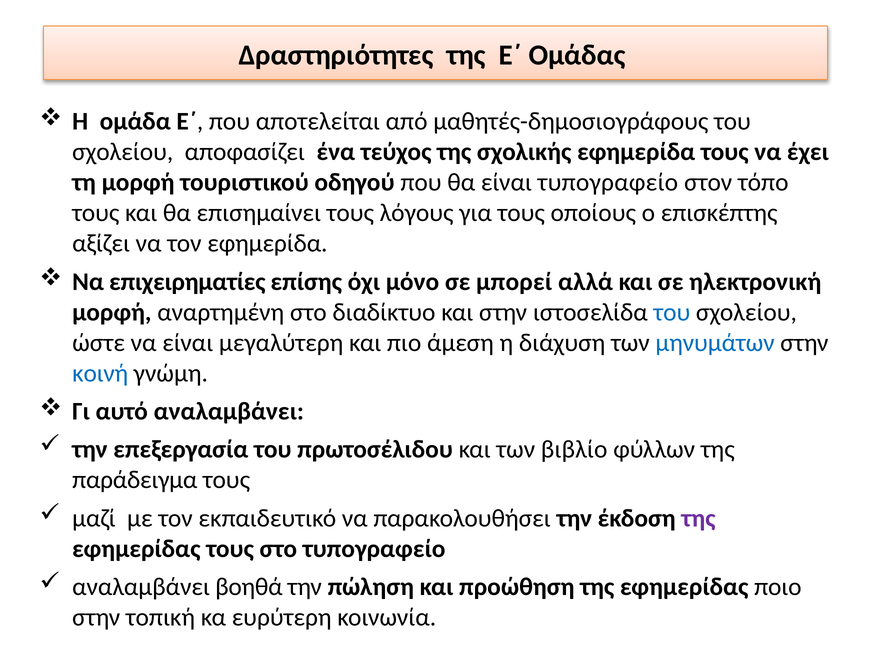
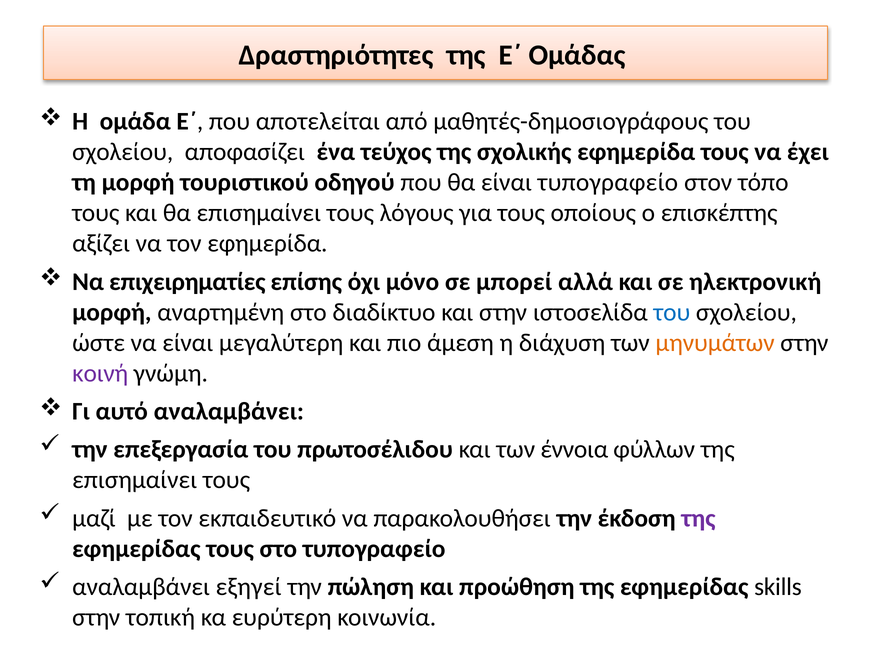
μηνυμάτων colour: blue -> orange (715, 343)
κοινή colour: blue -> purple (100, 373)
βιβλίο: βιβλίο -> έννοια (574, 450)
παράδειγμα: παράδειγμα -> επισημαίνει (135, 480)
βοηθά: βοηθά -> εξηγεί (249, 587)
ποιο: ποιο -> skills (778, 587)
